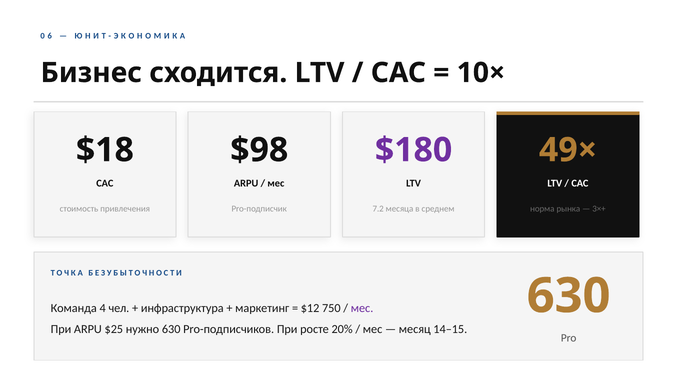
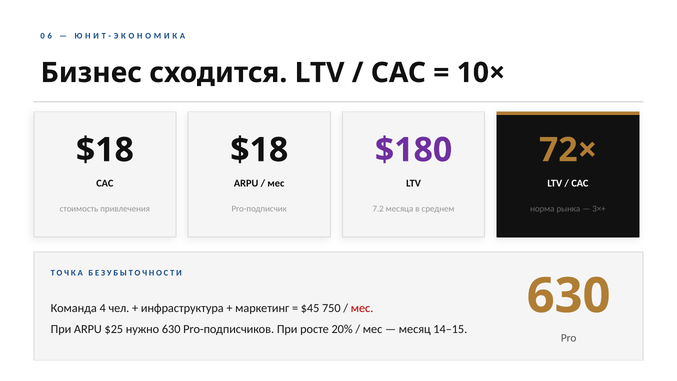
$98: $98 -> $18 (259, 150)
49×: 49× -> 72× (568, 150)
$12: $12 -> $45 (310, 308)
мес colour: purple -> red (362, 308)
